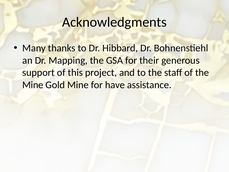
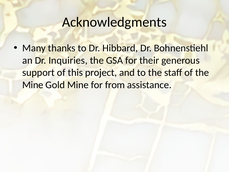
Mapping: Mapping -> Inquiries (68, 60)
have: have -> from (115, 85)
